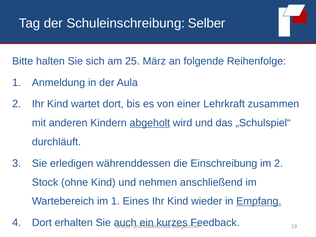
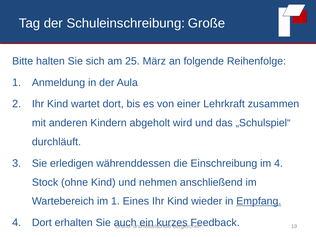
Selber: Selber -> Große (207, 23)
abgeholt underline: present -> none (150, 123)
im 2: 2 -> 4 (279, 163)
